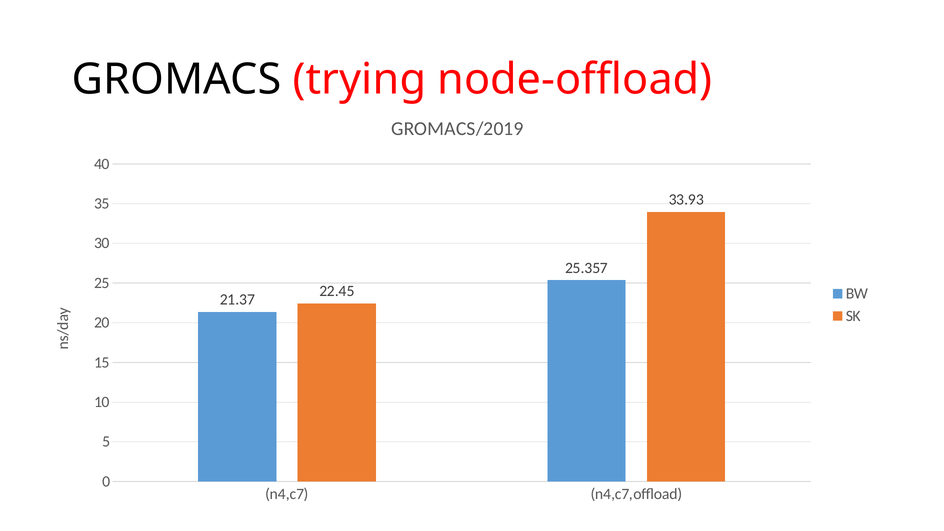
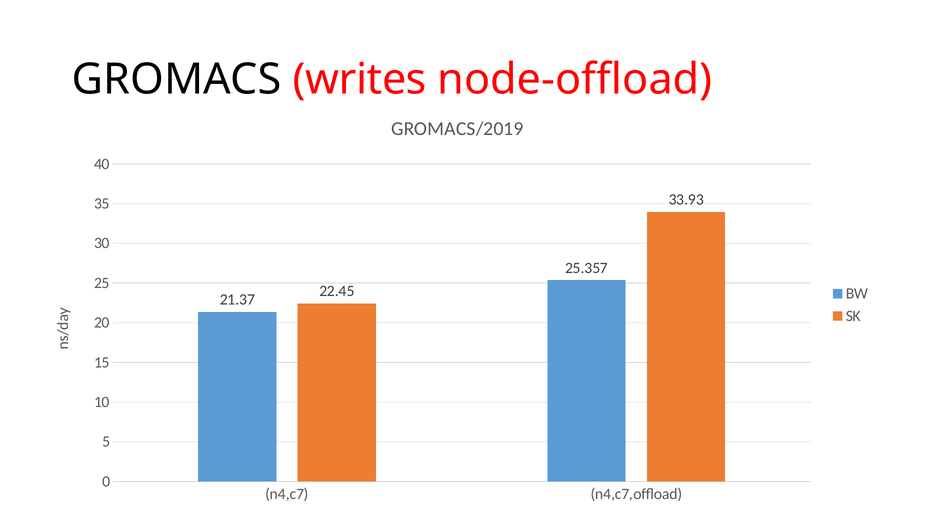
trying: trying -> writes (360, 79)
